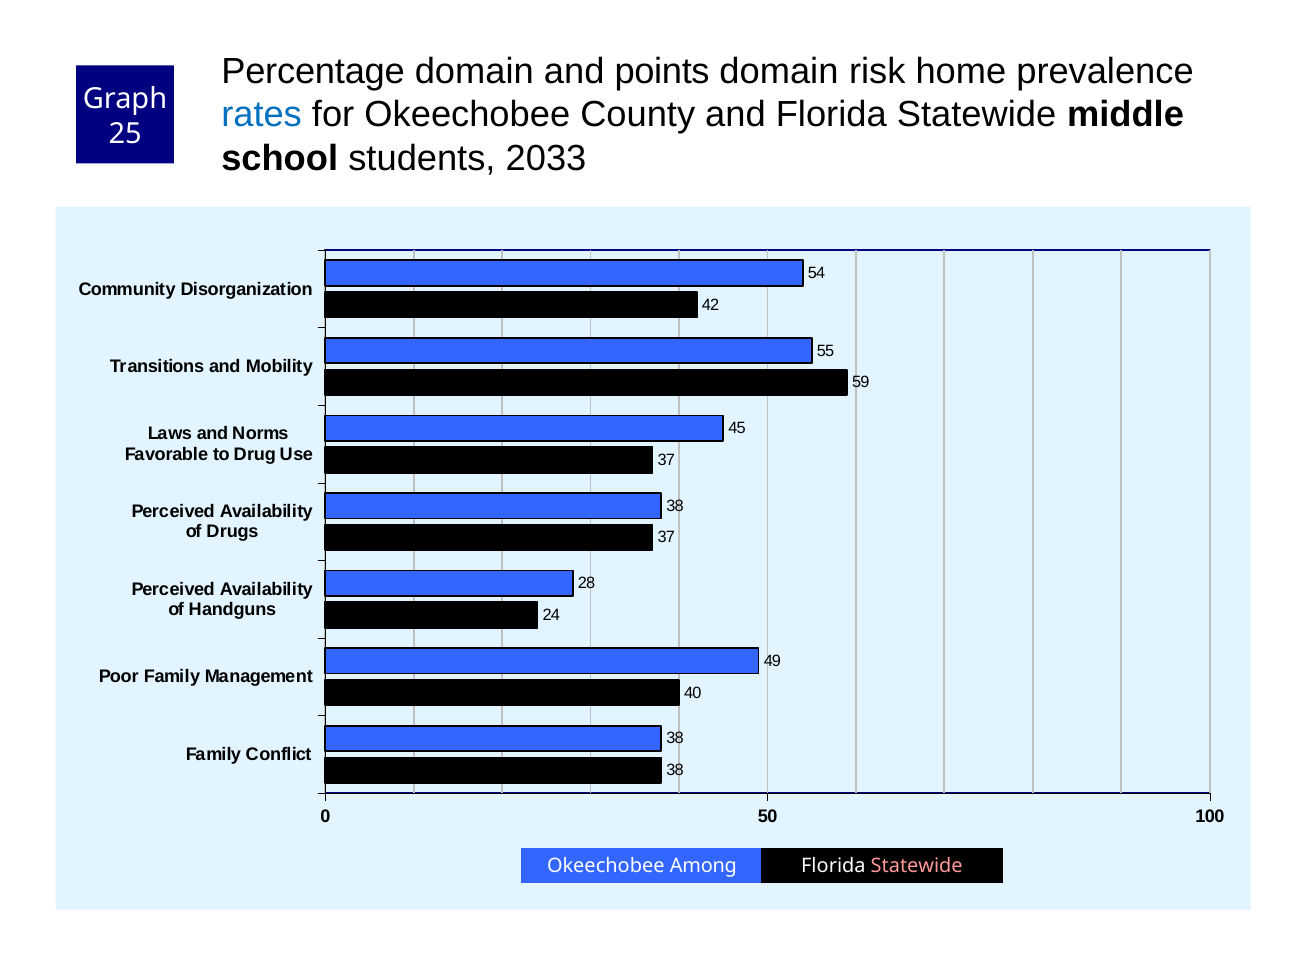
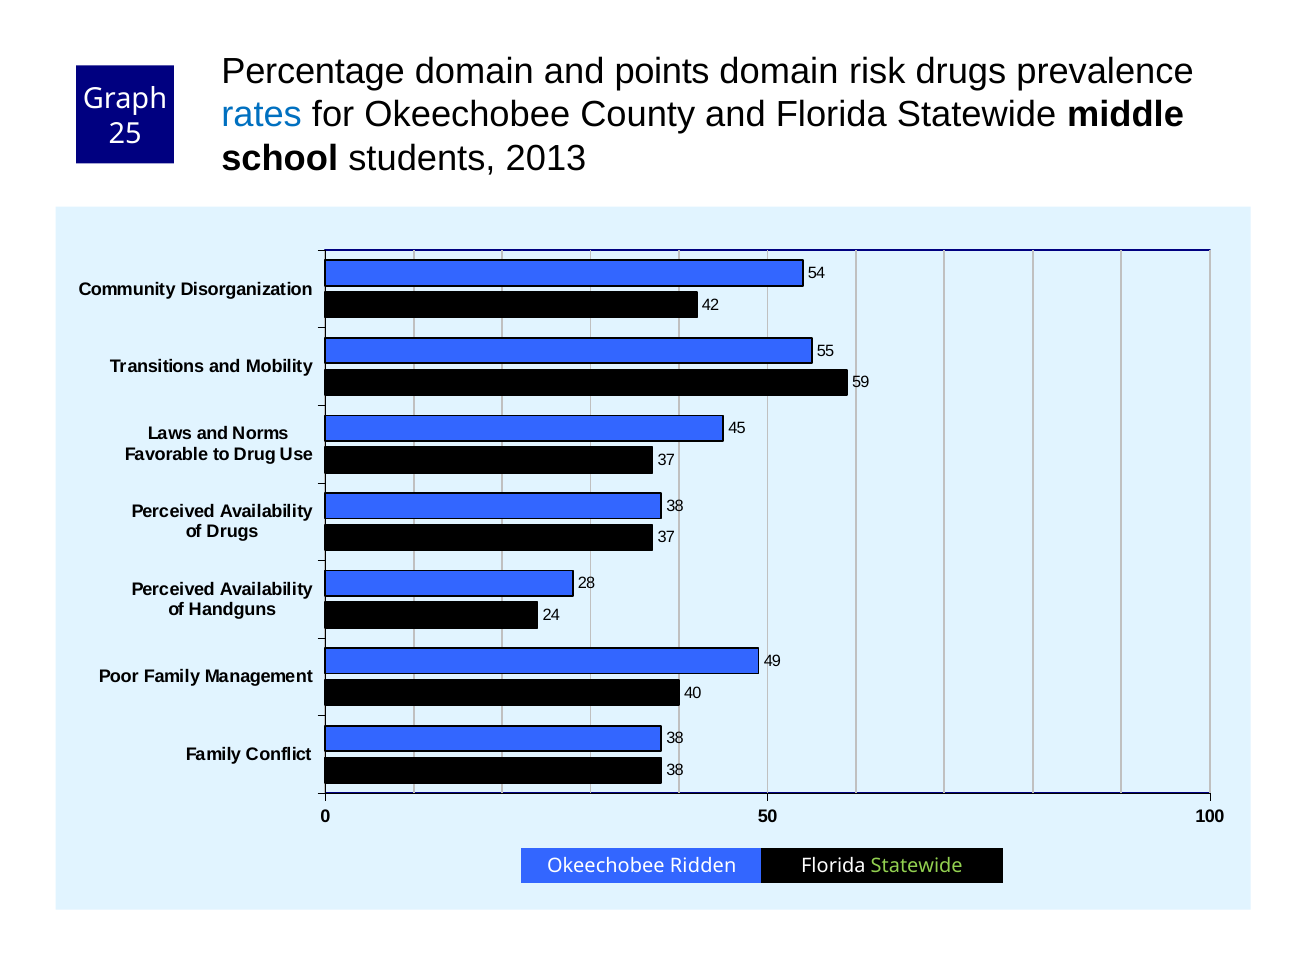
risk home: home -> drugs (961, 71)
2033: 2033 -> 2013 (546, 158)
Among: Among -> Ridden (703, 865)
Statewide colour: pink -> light green (917, 865)
